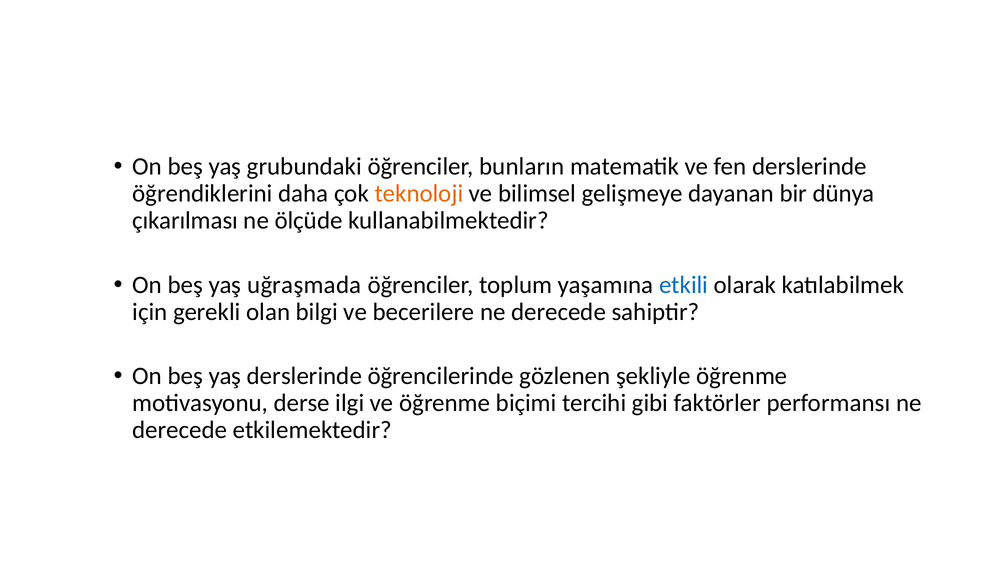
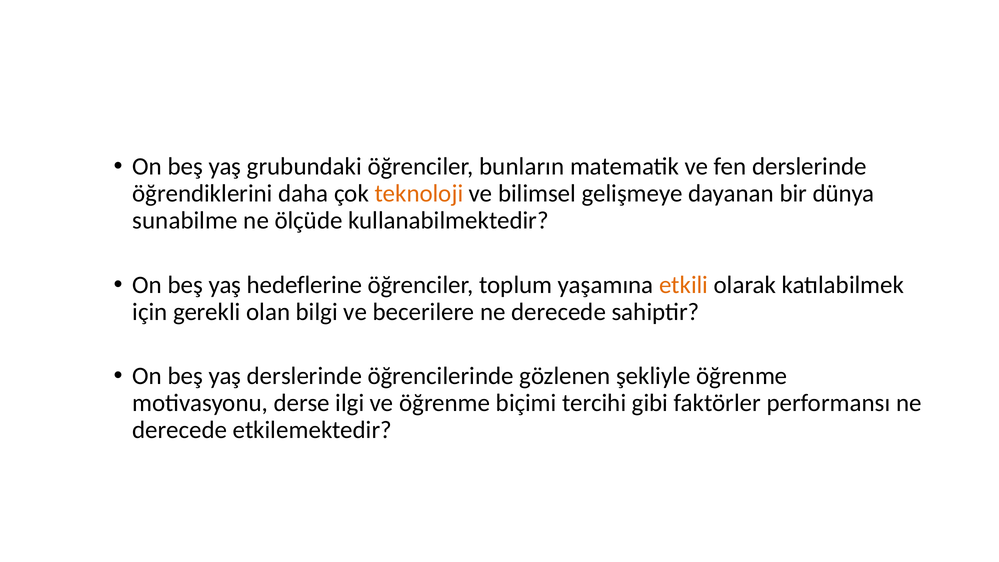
çıkarılması: çıkarılması -> sunabilme (185, 221)
uğraşmada: uğraşmada -> hedeflerine (304, 285)
etkili colour: blue -> orange (684, 285)
